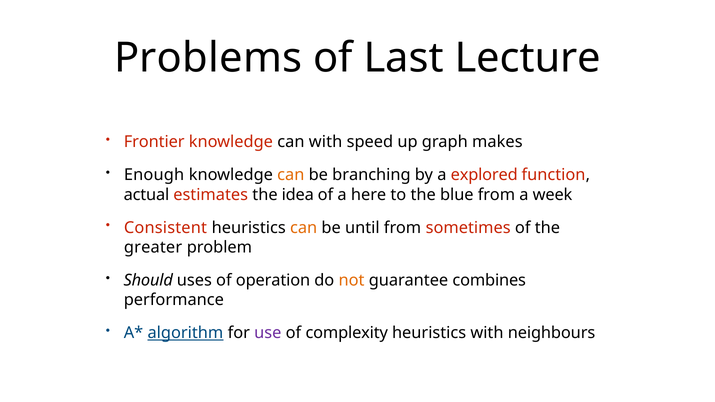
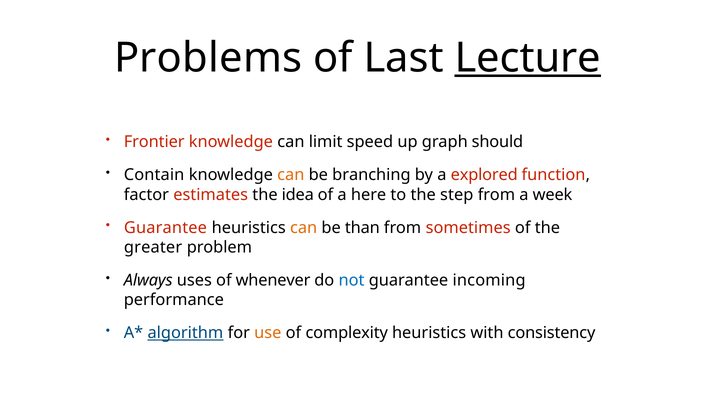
Lecture underline: none -> present (528, 58)
can with: with -> limit (326, 142)
makes: makes -> should (497, 142)
Enough: Enough -> Contain (154, 175)
actual: actual -> factor (146, 195)
blue: blue -> step (457, 195)
Consistent: Consistent -> Guarantee (165, 228)
until: until -> than (362, 228)
Should: Should -> Always (148, 280)
operation: operation -> whenever (273, 280)
not colour: orange -> blue (352, 280)
combines: combines -> incoming (489, 280)
use colour: purple -> orange (268, 333)
neighbours: neighbours -> consistency (552, 333)
